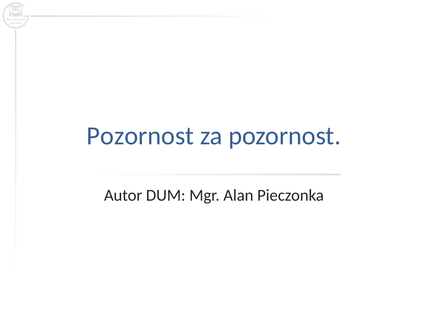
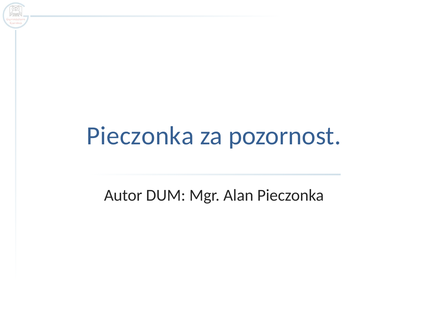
Pozornost: Pozornost -> Pieczonka (140, 136)
